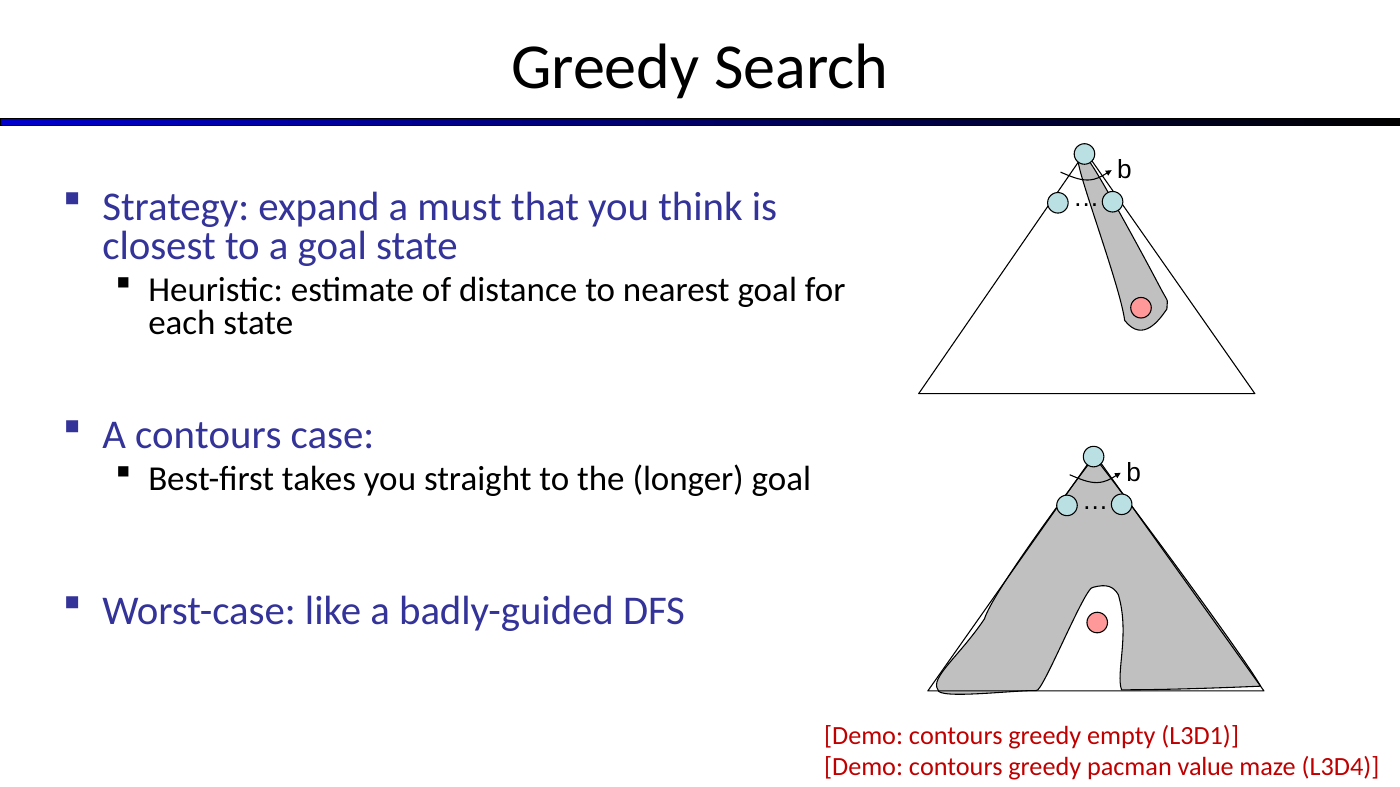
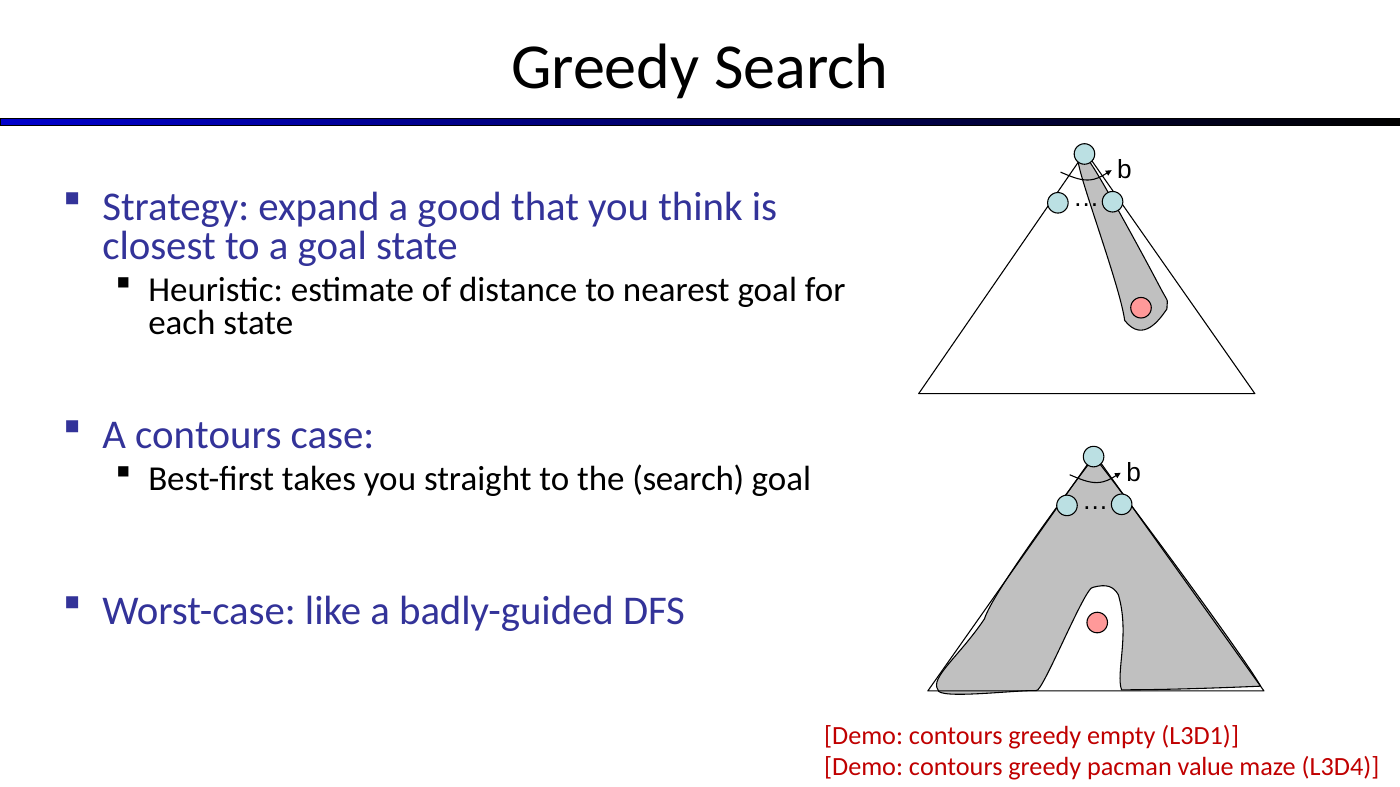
must: must -> good (460, 207)
the longer: longer -> search (688, 479)
